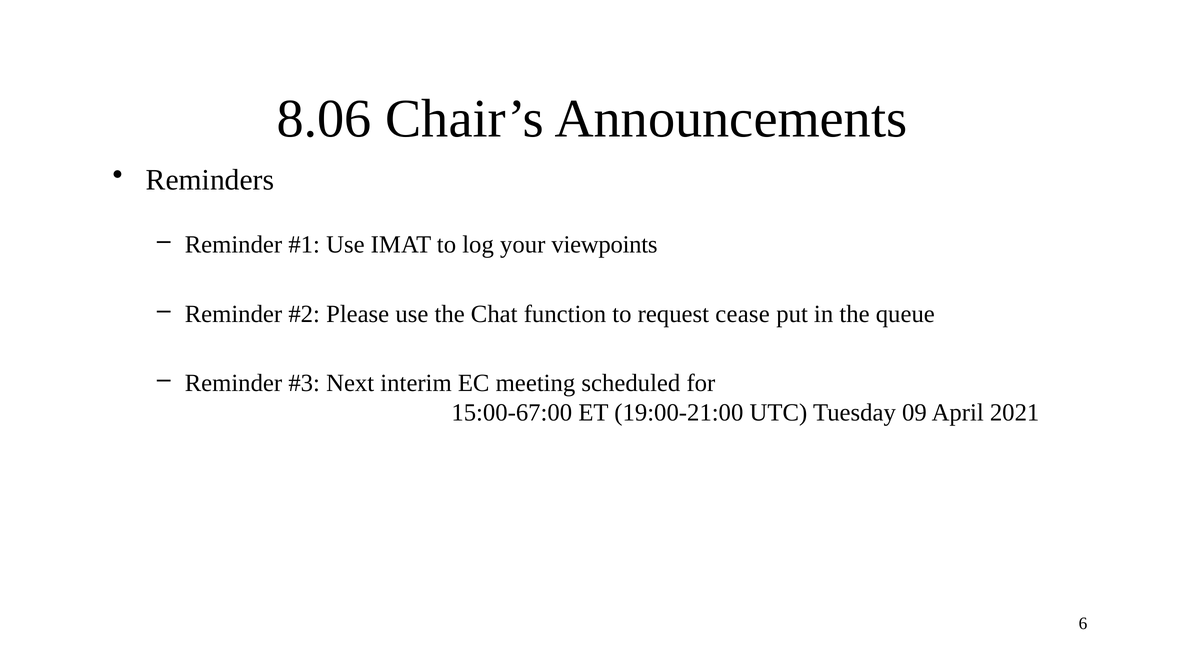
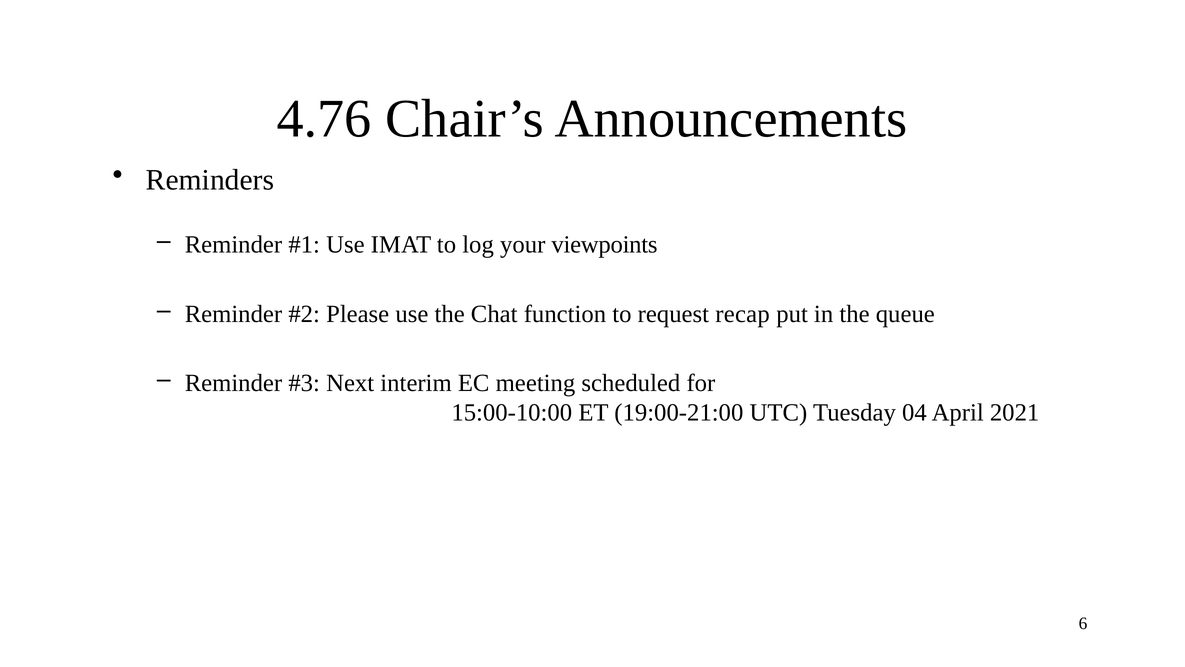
8.06: 8.06 -> 4.76 (324, 119)
cease: cease -> recap (743, 314)
15:00-67:00: 15:00-67:00 -> 15:00-10:00 (512, 413)
09: 09 -> 04 (914, 413)
